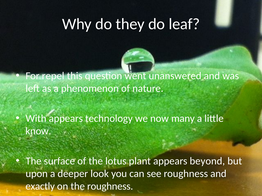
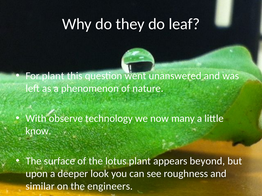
For repel: repel -> plant (53, 76)
With appears: appears -> observe (66, 119)
exactly: exactly -> similar (40, 187)
the roughness: roughness -> engineers (110, 187)
